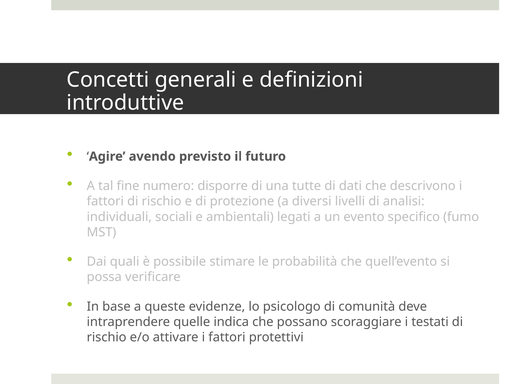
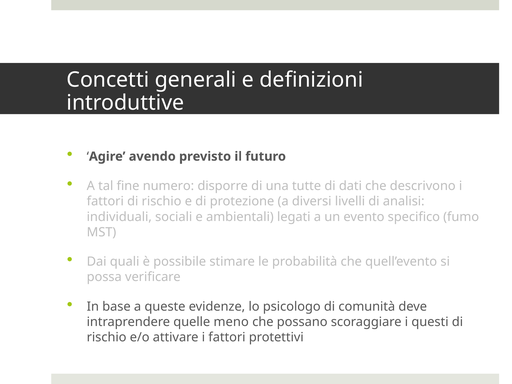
indica: indica -> meno (231, 322)
testati: testati -> questi (430, 322)
